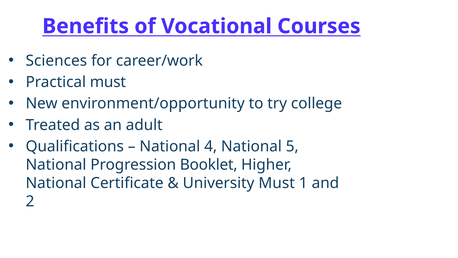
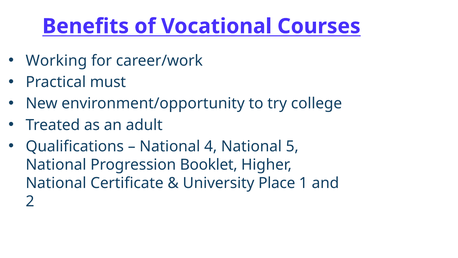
Sciences: Sciences -> Working (56, 61)
University Must: Must -> Place (277, 183)
